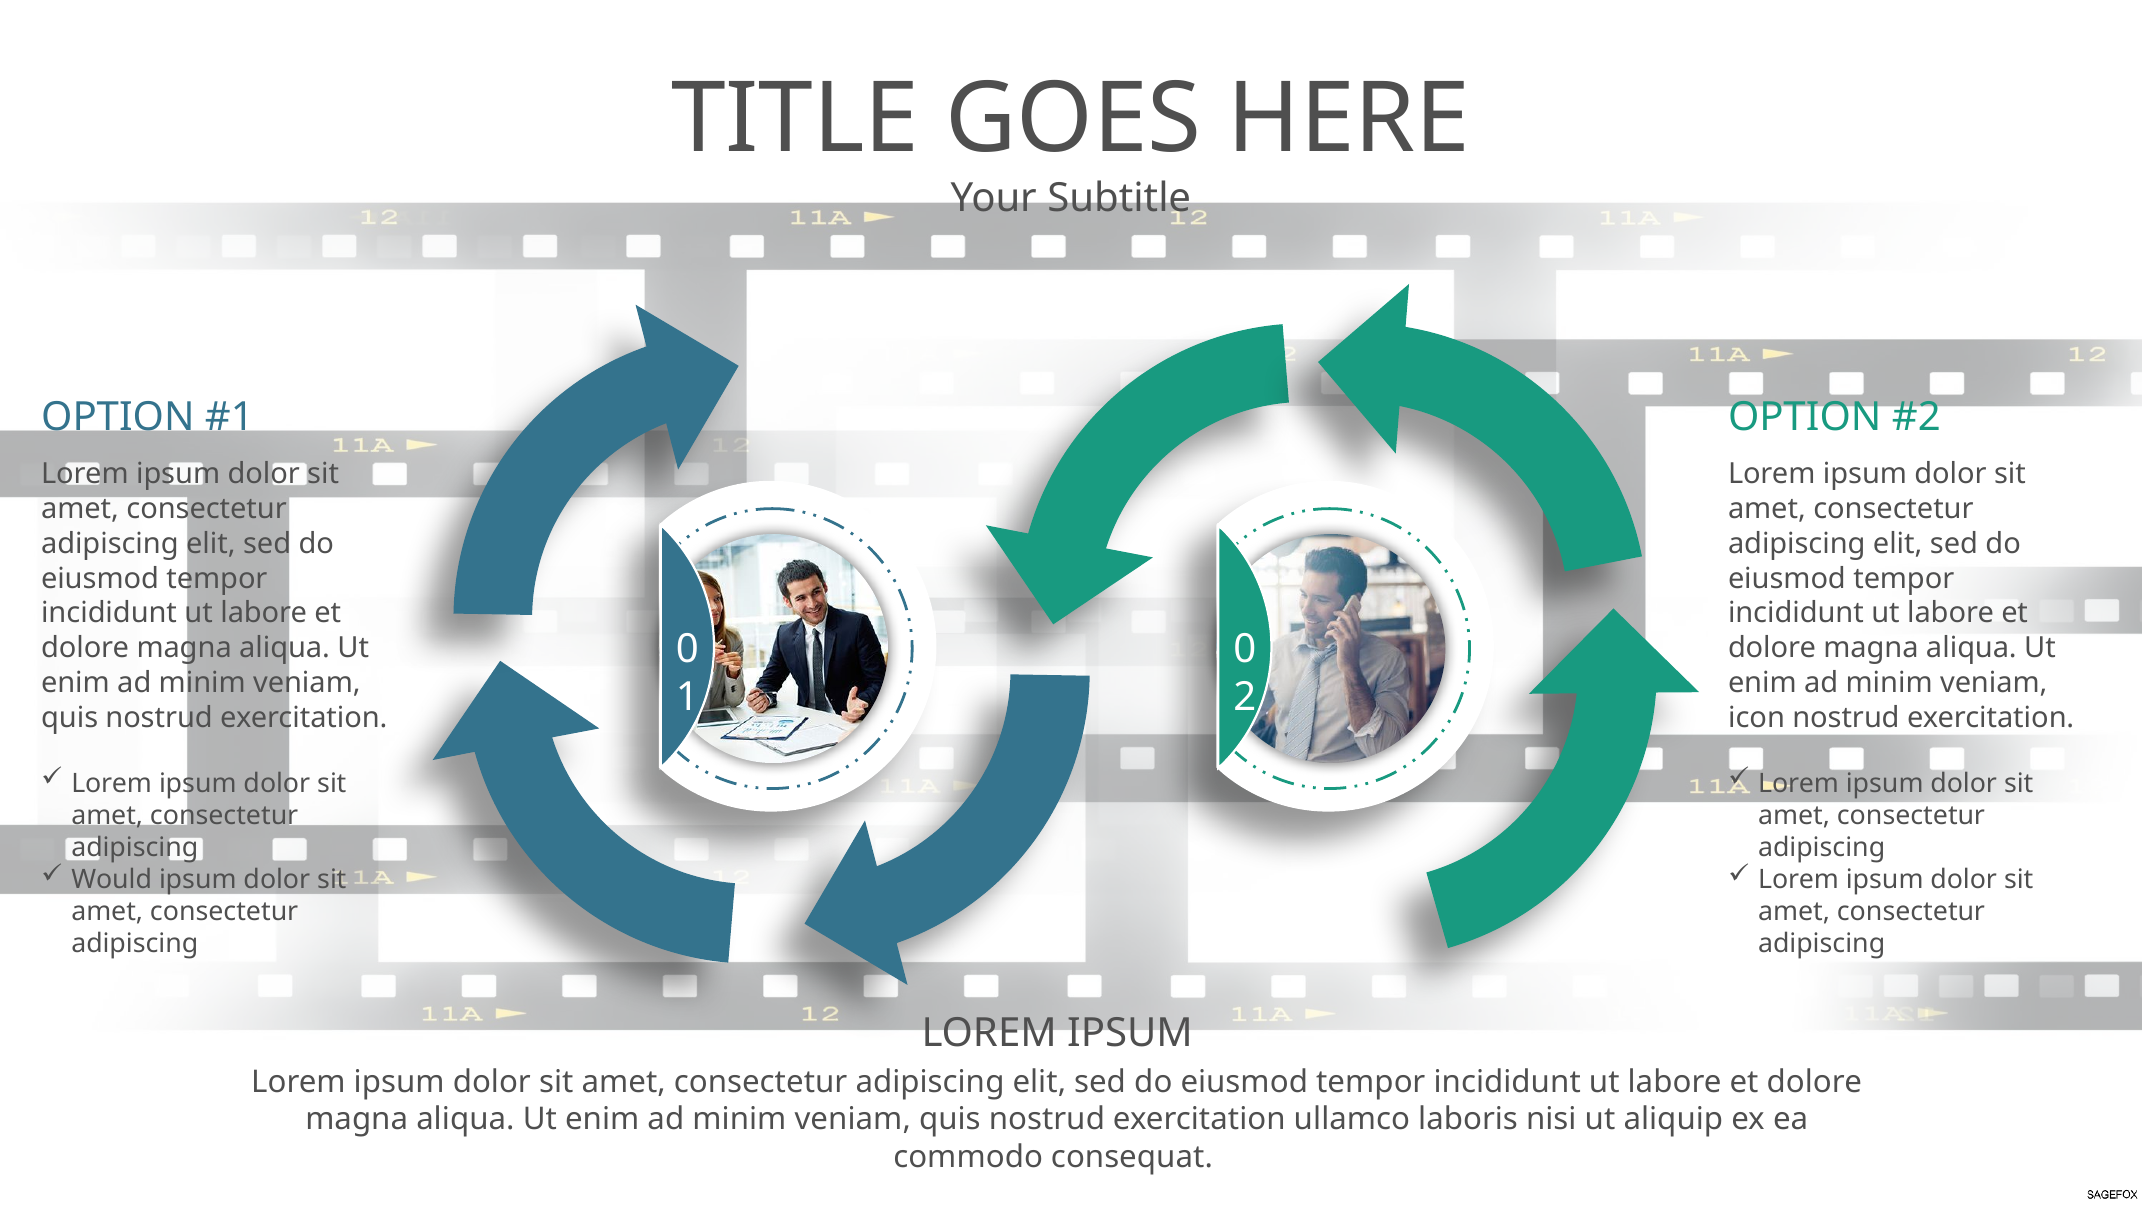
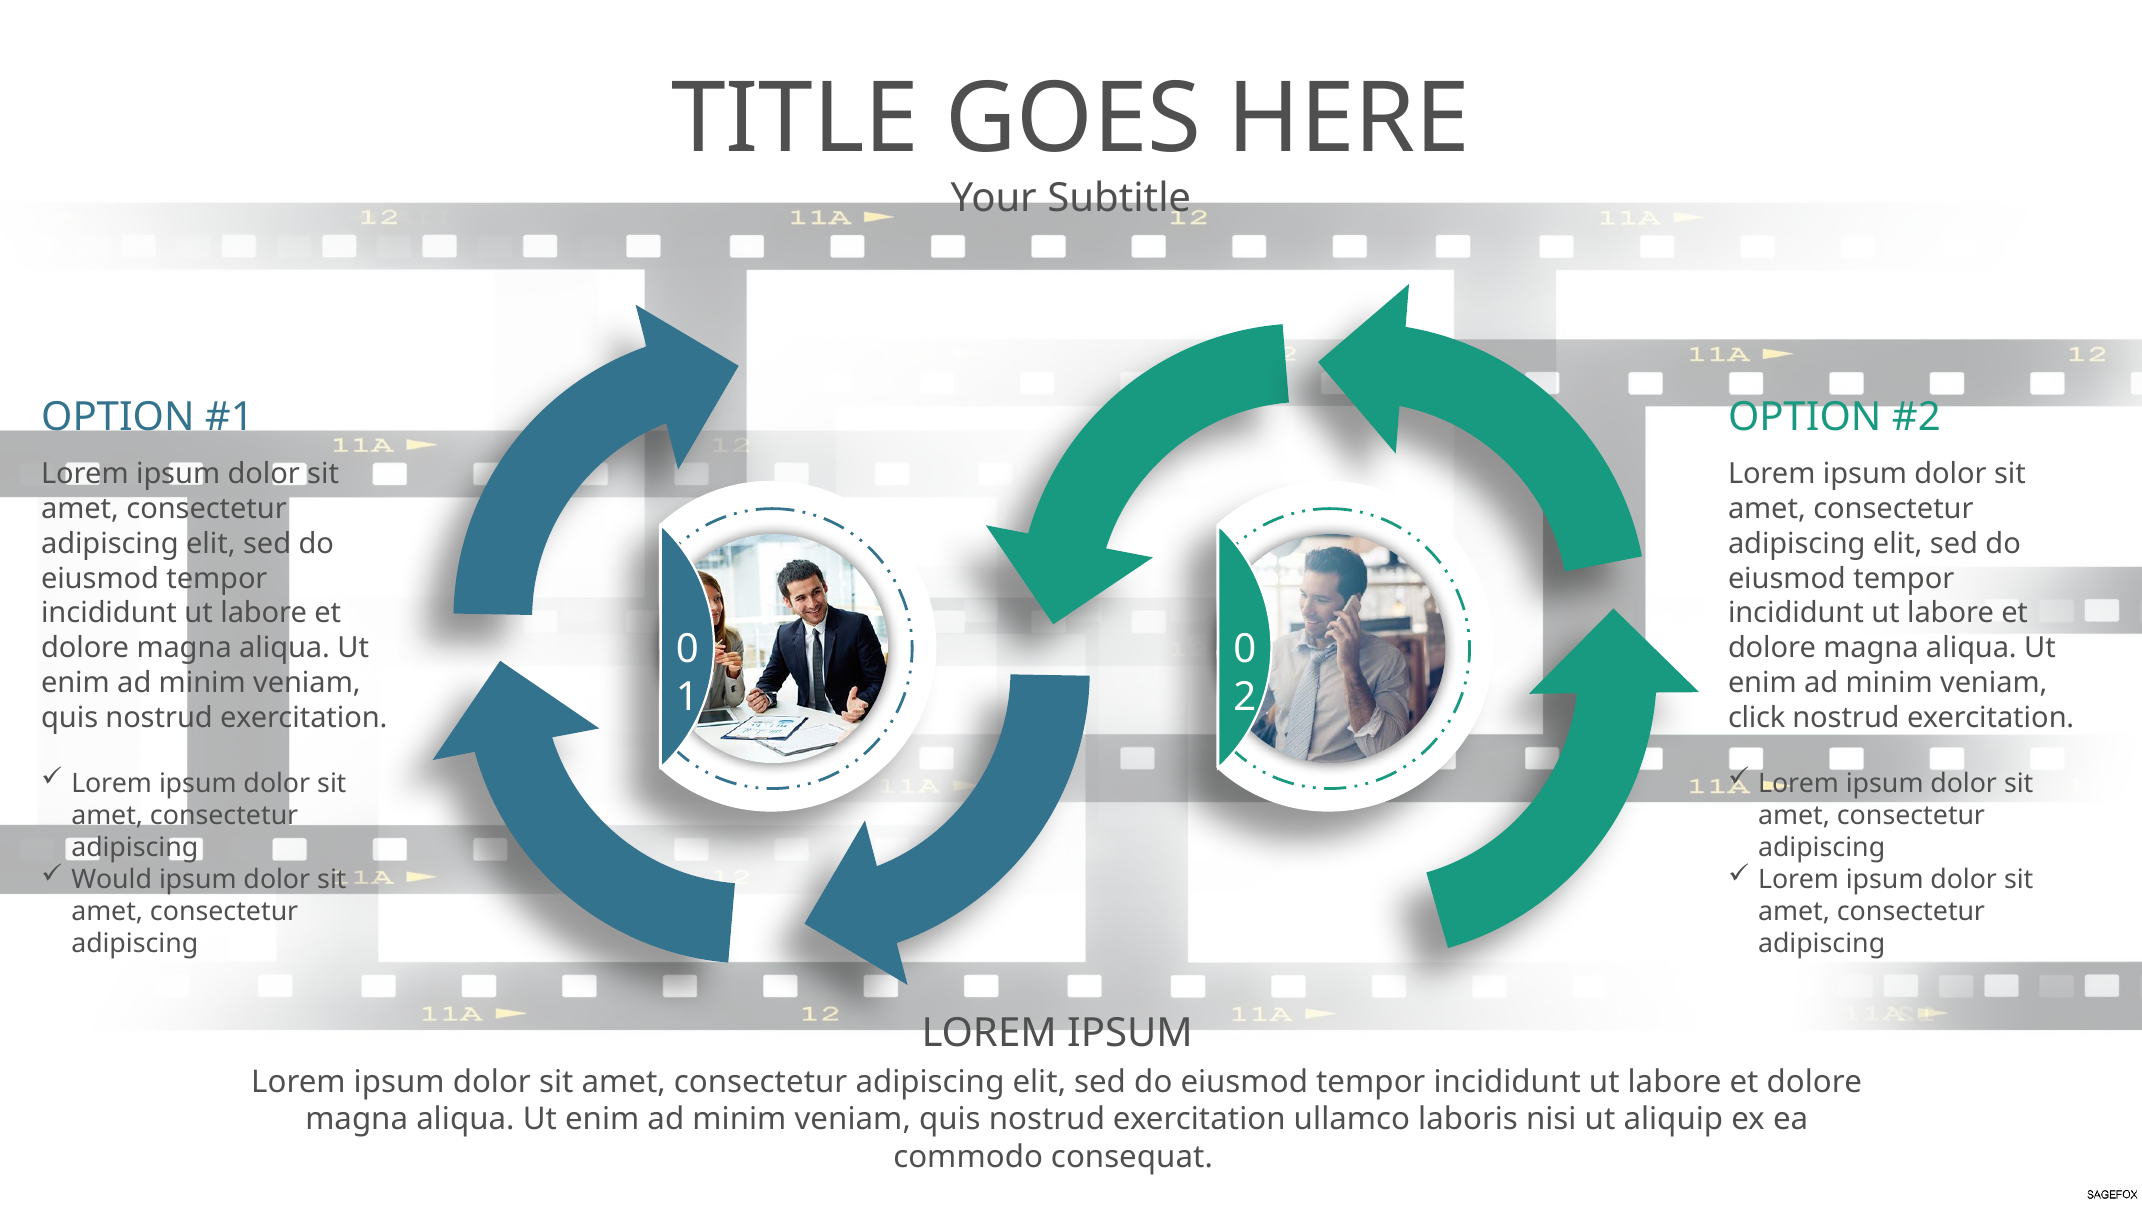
icon: icon -> click (1757, 718)
